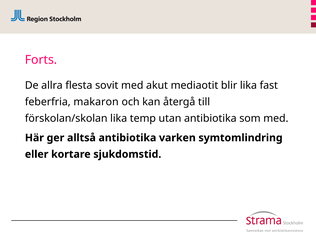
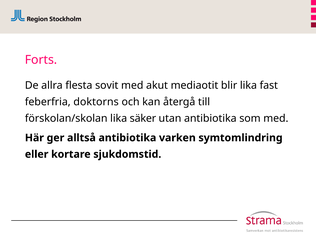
makaron: makaron -> doktorns (96, 102)
temp: temp -> säker (143, 118)
